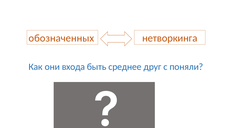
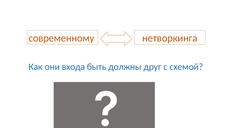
обозначенных: обозначенных -> современному (61, 38)
среднее: среднее -> должны (125, 67)
поняли: поняли -> схемой (186, 67)
